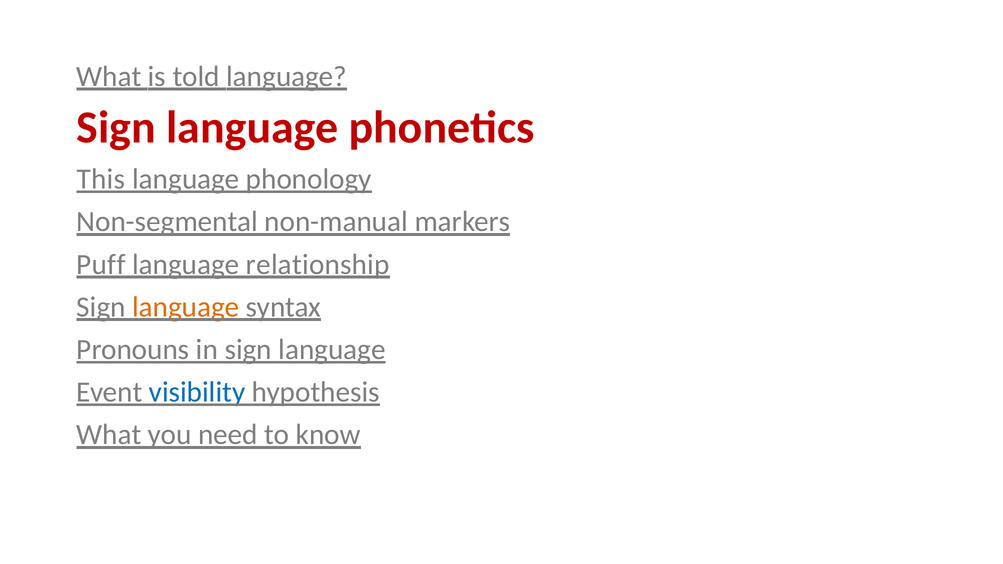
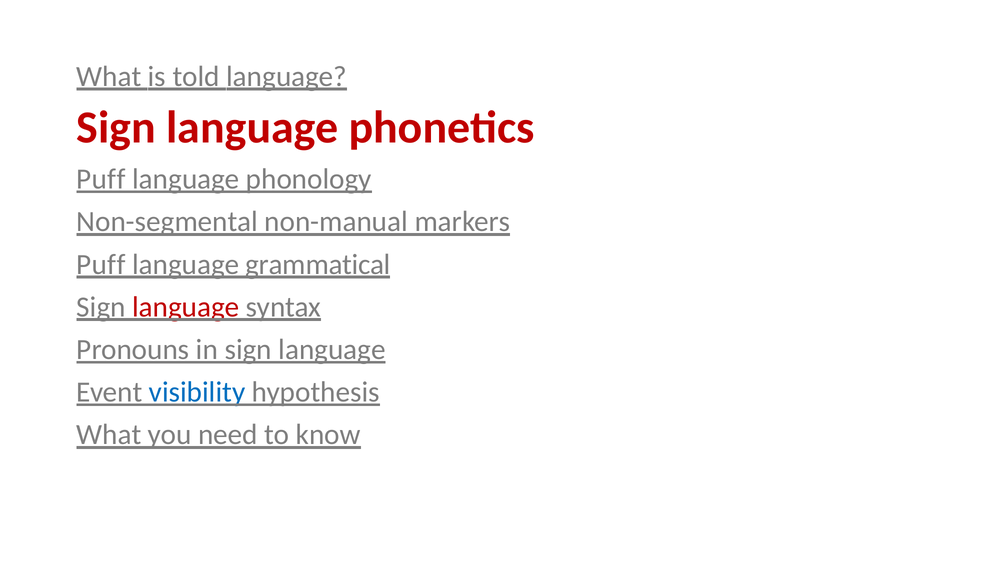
This: This -> Puff (101, 179)
relationship: relationship -> grammatical (318, 264)
language colour: orange -> red (186, 307)
